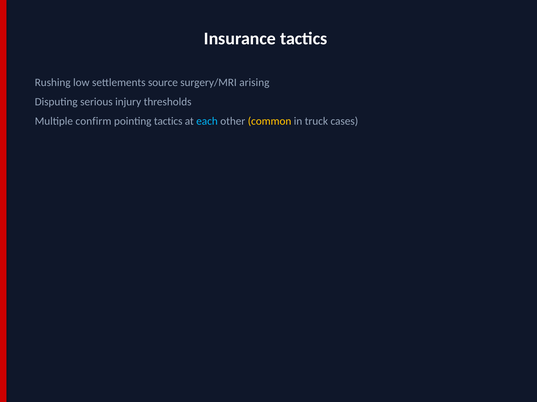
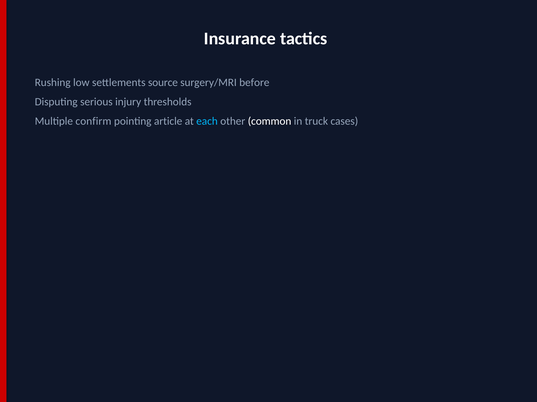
arising: arising -> before (254, 83)
pointing tactics: tactics -> article (168, 121)
common colour: yellow -> white (270, 121)
